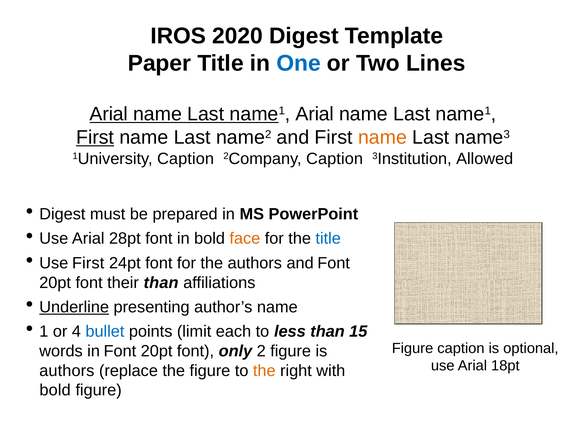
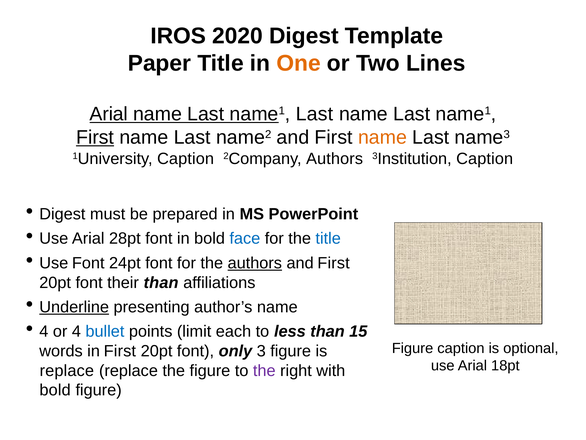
One colour: blue -> orange (299, 63)
name1 Arial: Arial -> Last (315, 114)
2Company Caption: Caption -> Authors (335, 159)
3Institution Allowed: Allowed -> Caption (485, 159)
face colour: orange -> blue (245, 238)
Use First: First -> Font (88, 263)
authors underline: none -> present (255, 263)
Font: Font -> First (334, 263)
1: 1 -> 4 (44, 331)
in Font: Font -> First (120, 351)
2: 2 -> 3 (261, 351)
authors: authors -> replace (67, 370)
the colour: orange -> purple (264, 370)
